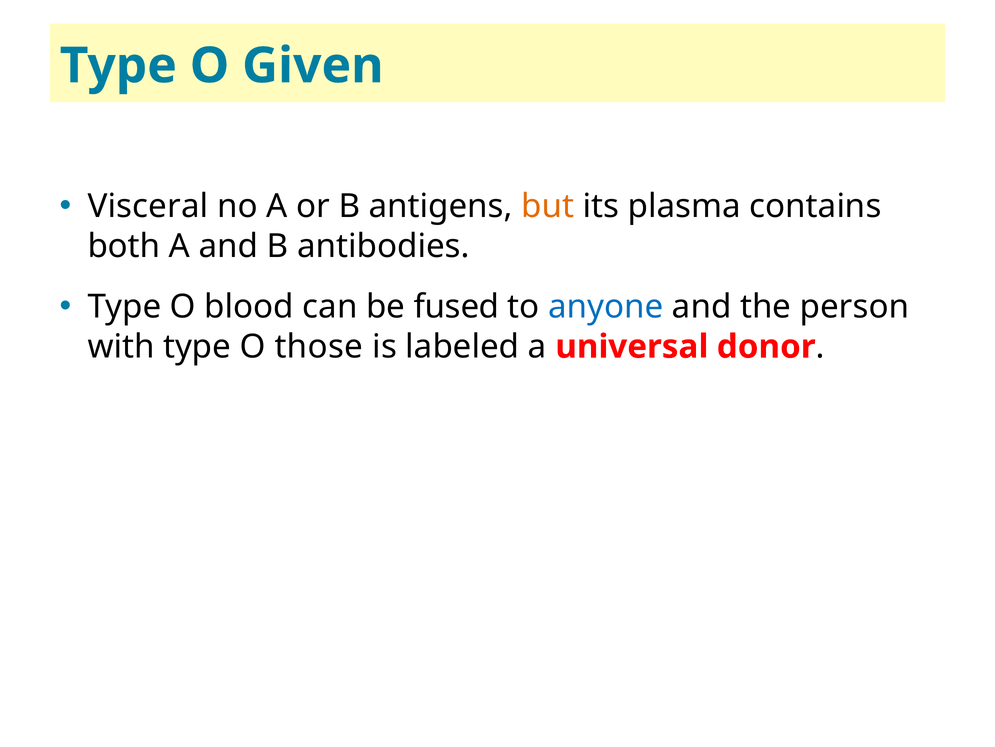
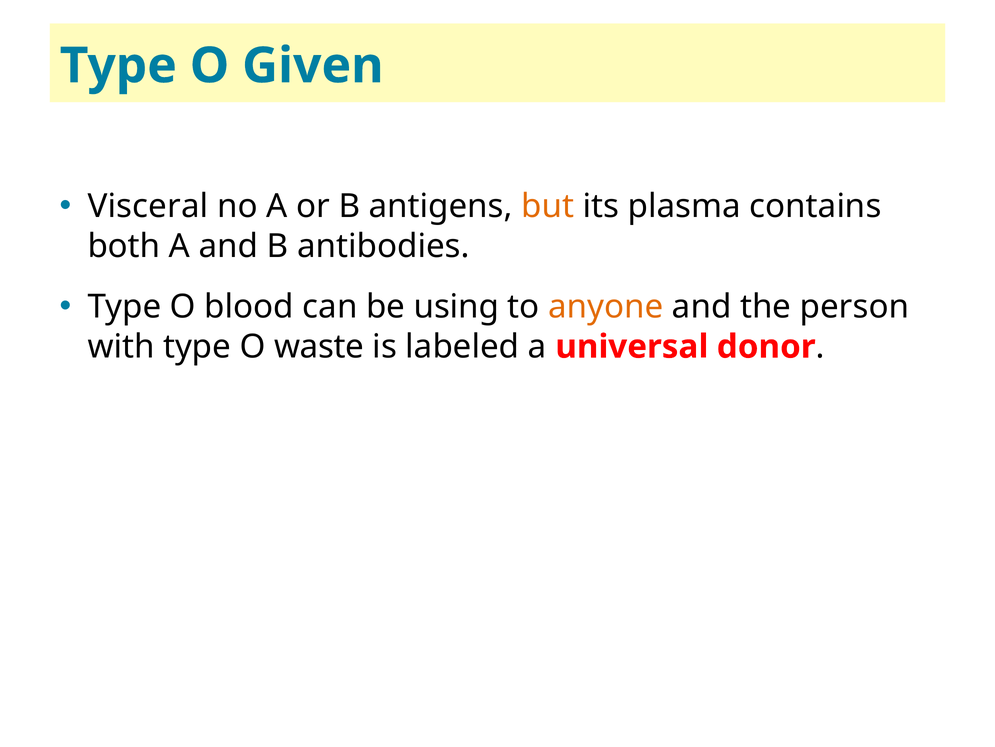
fused: fused -> using (456, 307)
anyone colour: blue -> orange (606, 307)
those: those -> waste (319, 346)
